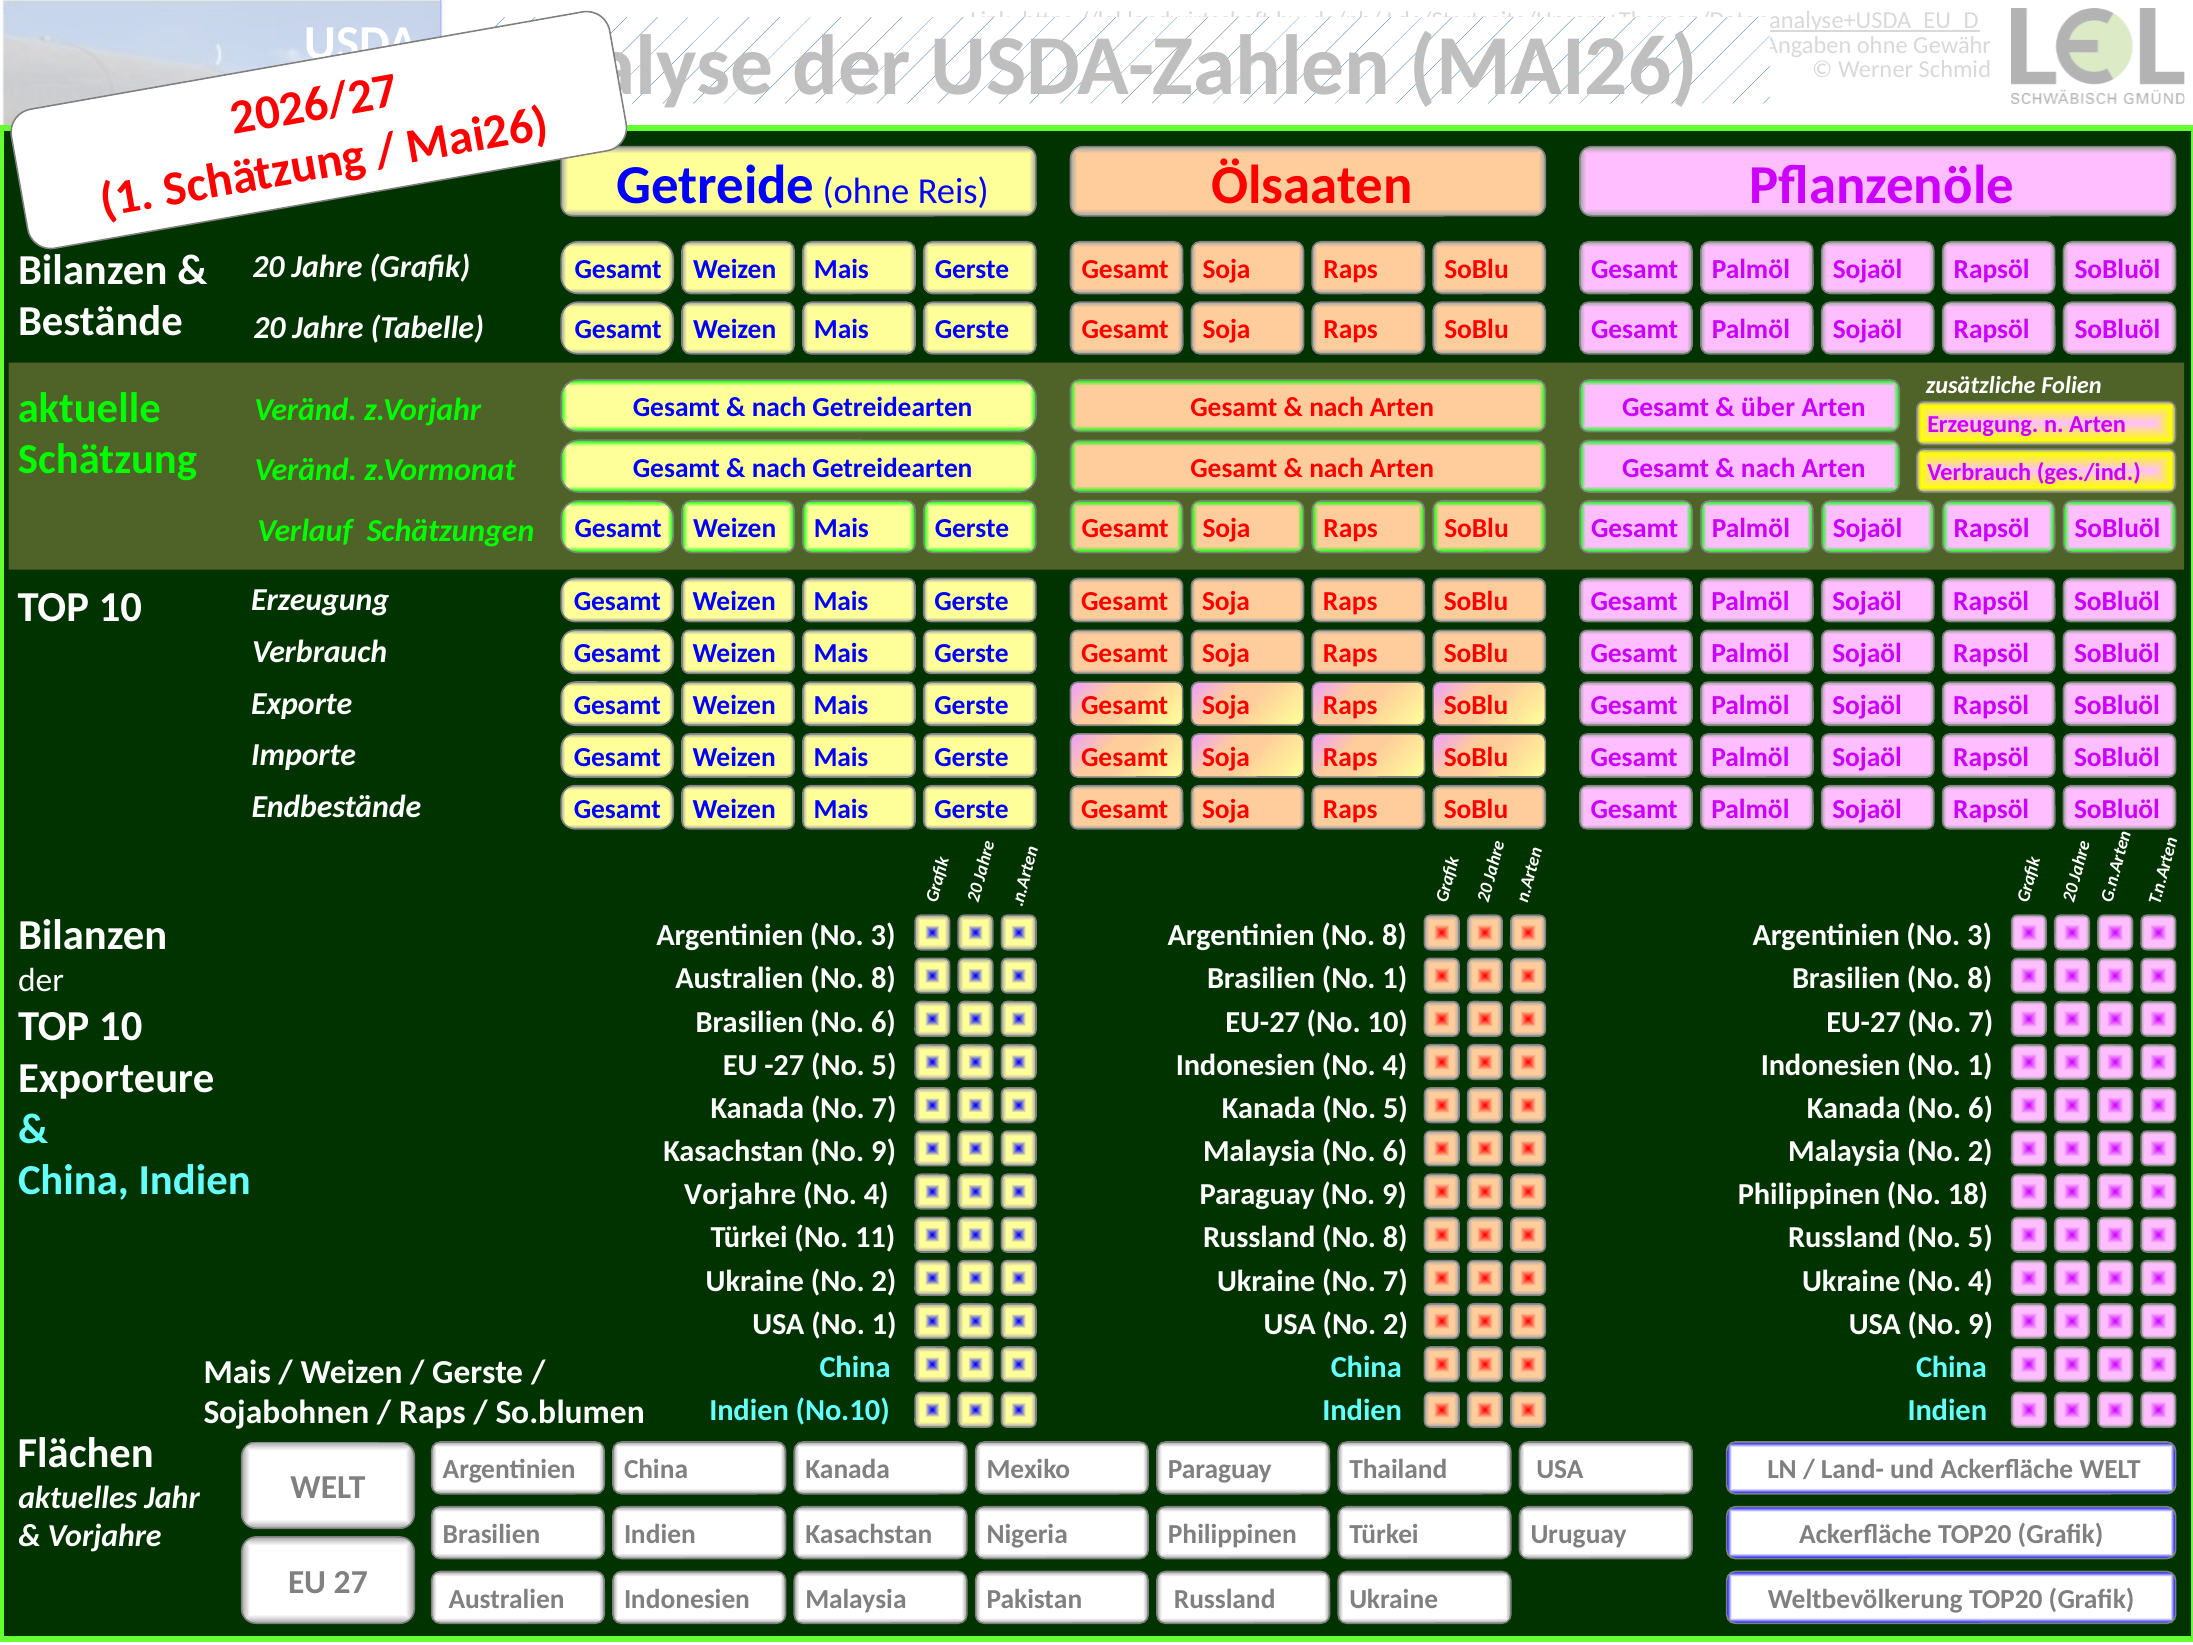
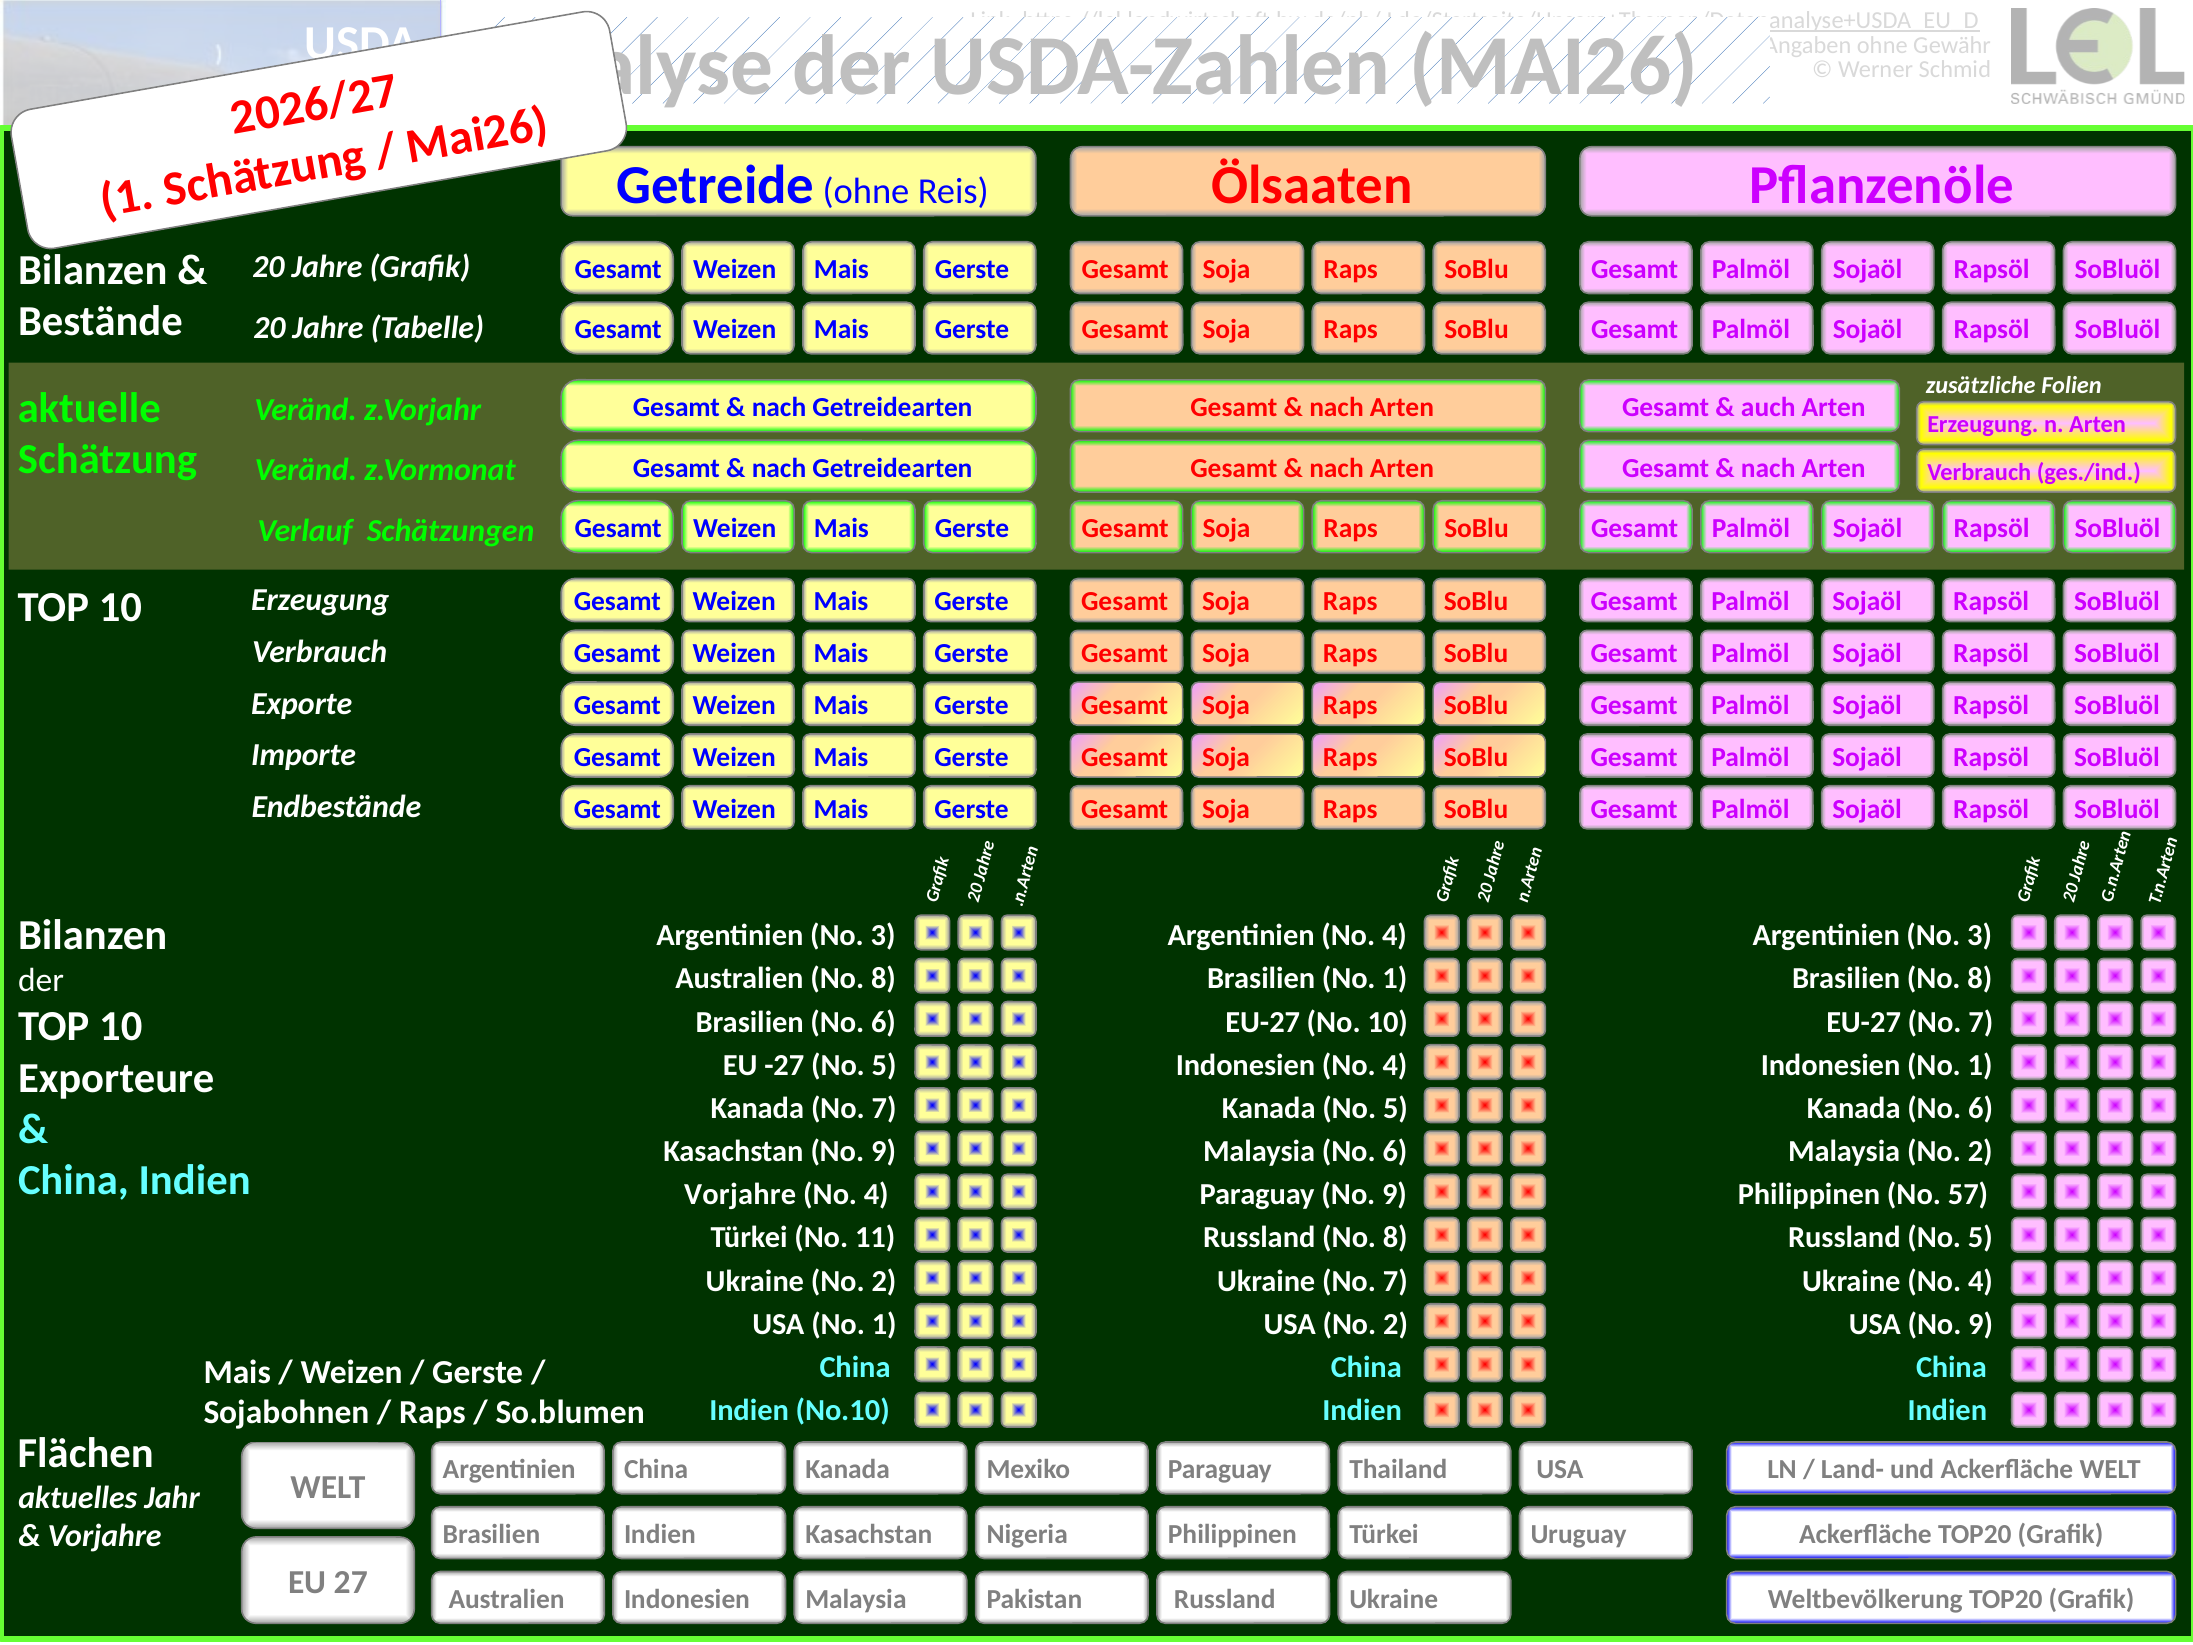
über: über -> auch (1768, 408)
Argentinien No 8: 8 -> 4 (1394, 936)
18: 18 -> 57 (1968, 1195)
